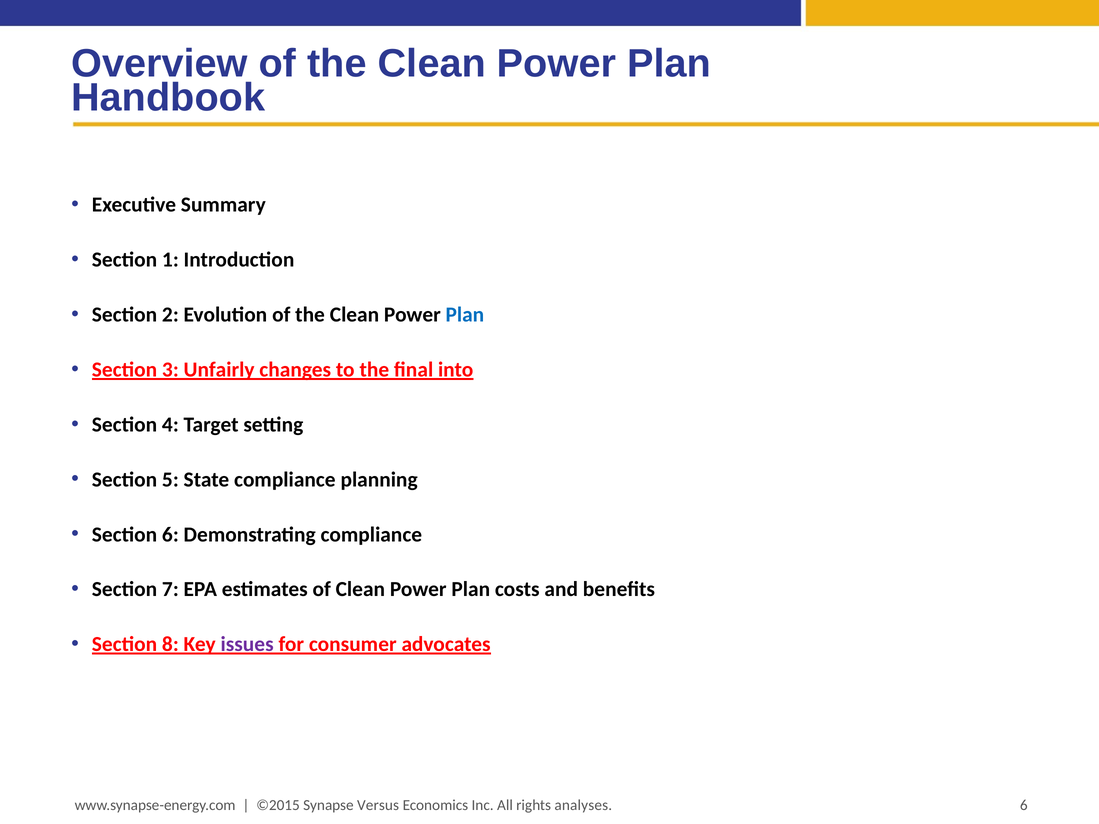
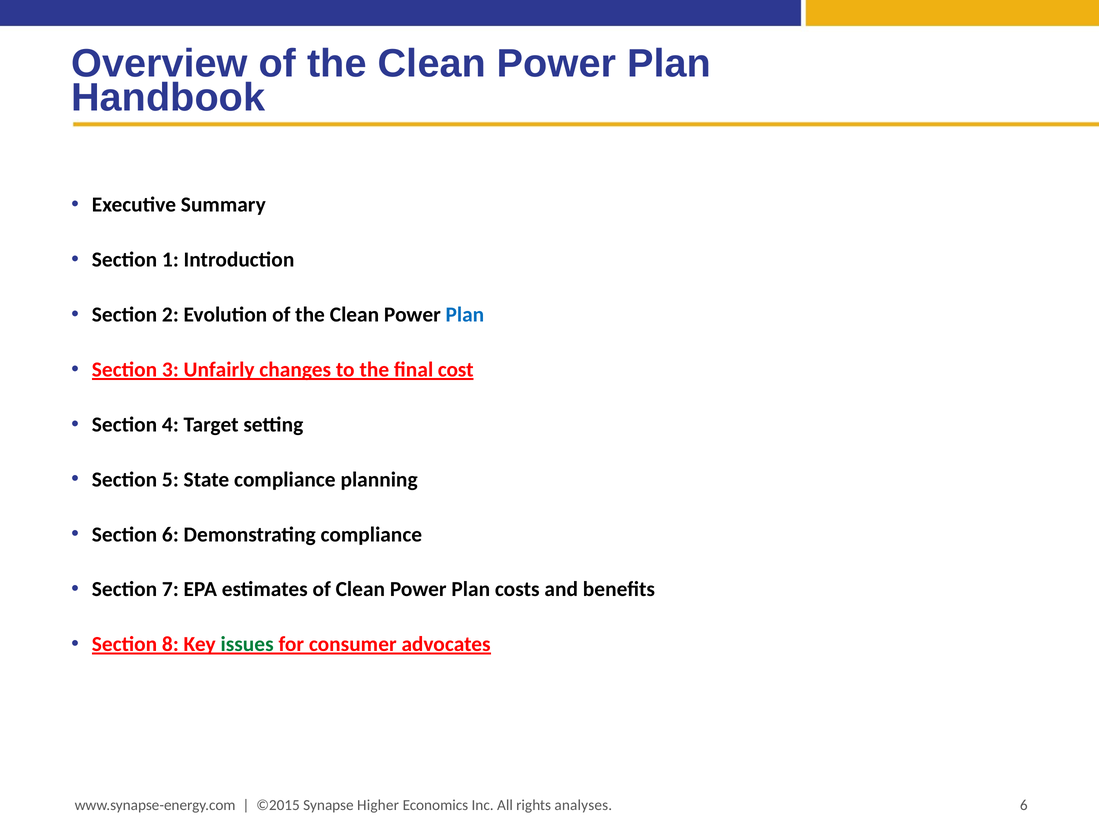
into: into -> cost (456, 370)
issues colour: purple -> green (247, 645)
Versus: Versus -> Higher (378, 805)
